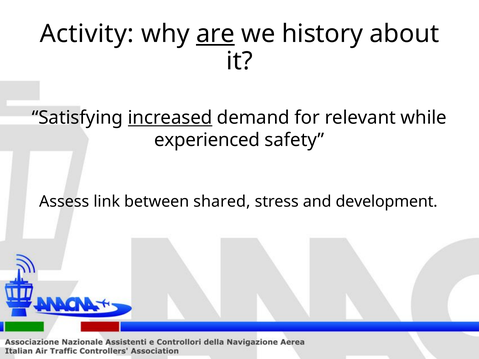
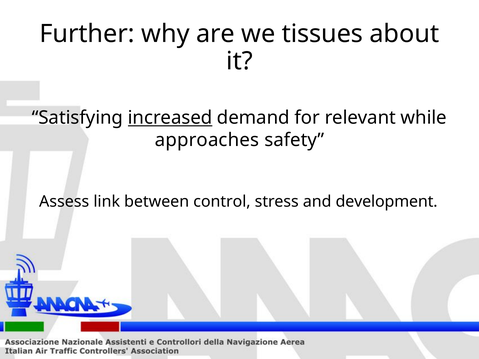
Activity: Activity -> Further (87, 34)
are underline: present -> none (215, 34)
history: history -> tissues (322, 34)
experienced: experienced -> approaches (207, 140)
shared: shared -> control (222, 202)
